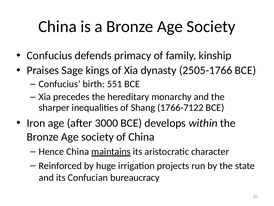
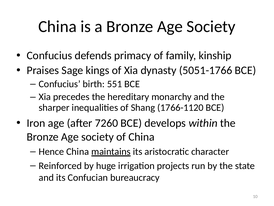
2505-1766: 2505-1766 -> 5051-1766 (206, 70)
1766-7122: 1766-7122 -> 1766-1120 (180, 107)
3000: 3000 -> 7260 (106, 123)
